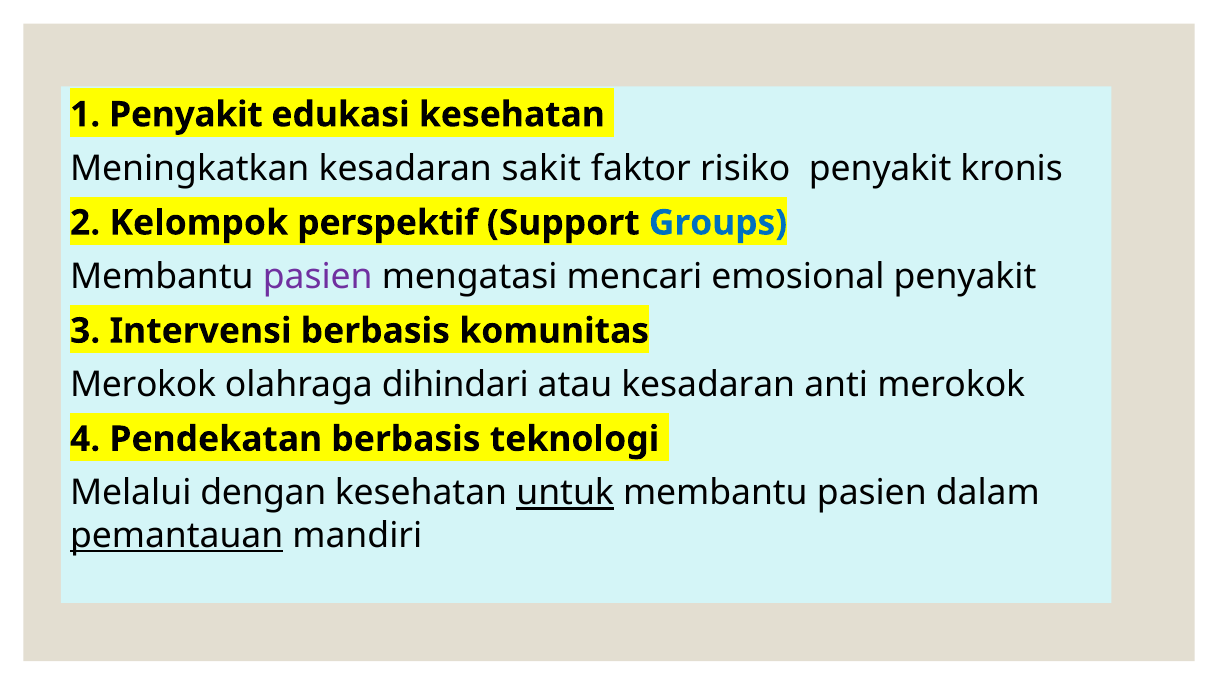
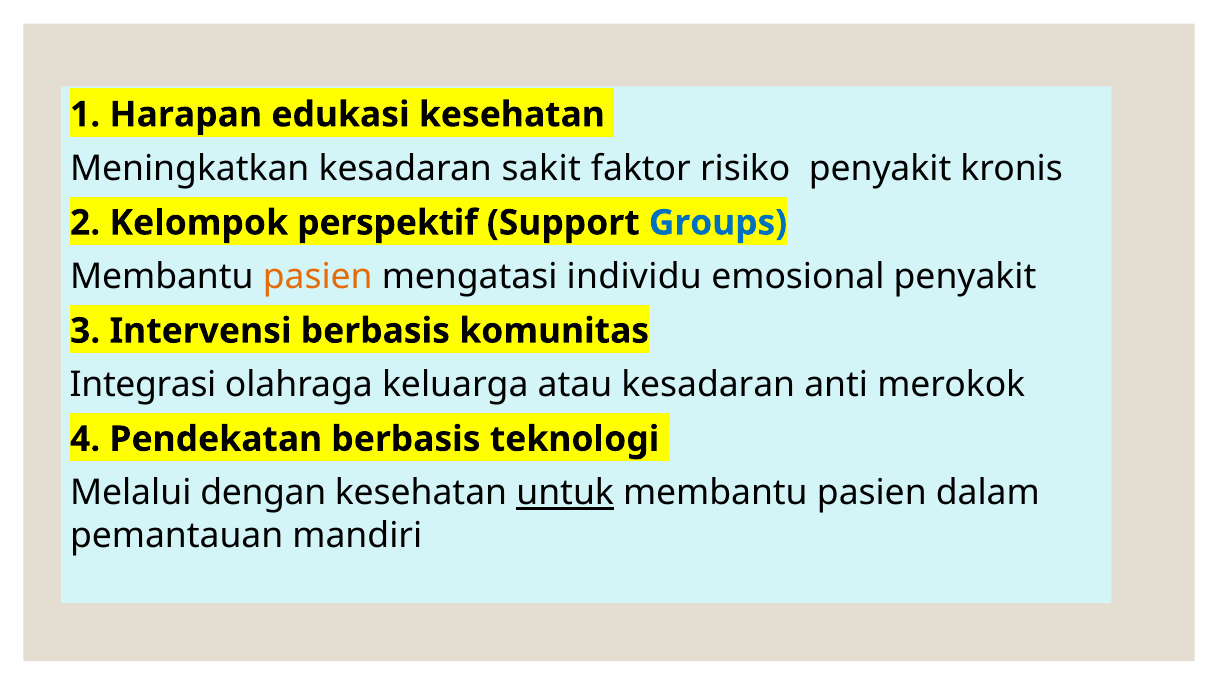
1 Penyakit: Penyakit -> Harapan (186, 115)
pasien colour: purple -> orange (318, 277)
mencari: mencari -> individu (634, 277)
Merokok: Merokok -> Integrasi (143, 385)
dihindari: dihindari -> keluarga (455, 385)
pemantauan underline: present -> none (177, 536)
